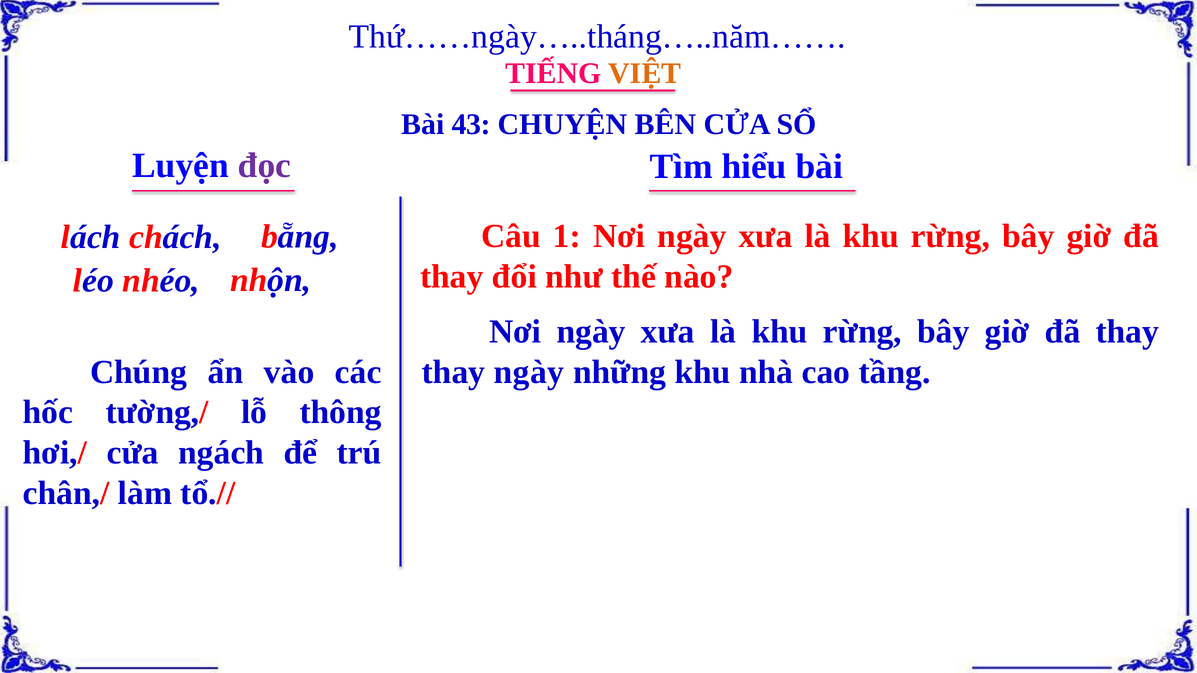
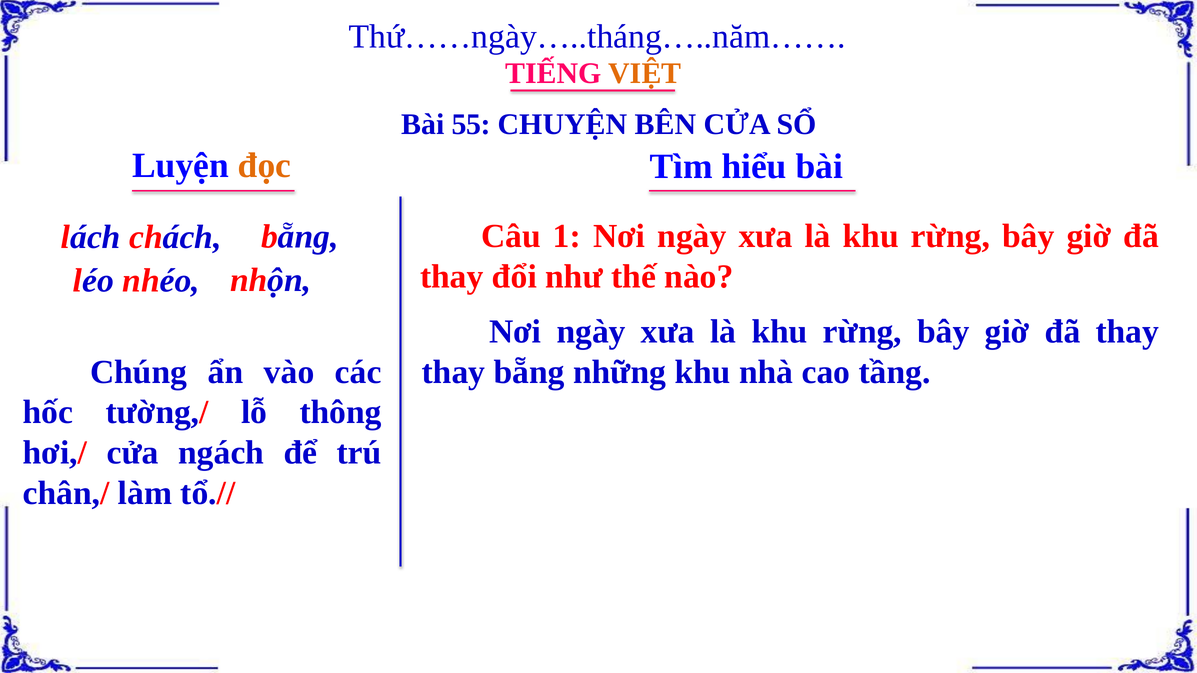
43: 43 -> 55 (471, 124)
đọc colour: purple -> orange (264, 165)
thay ngày: ngày -> bẵng (529, 372)
